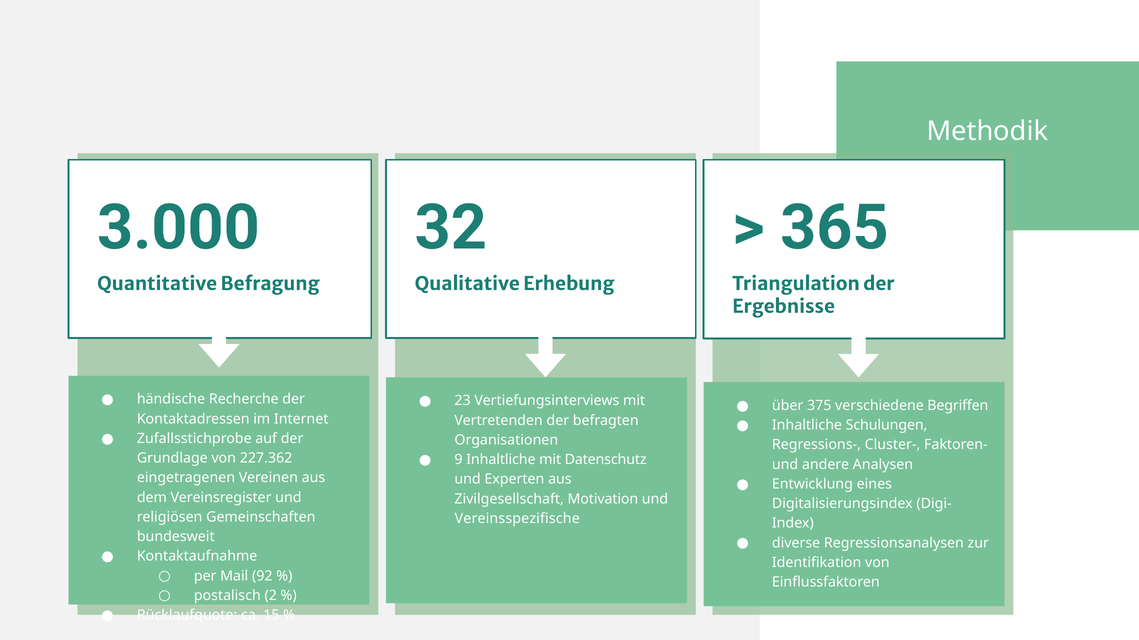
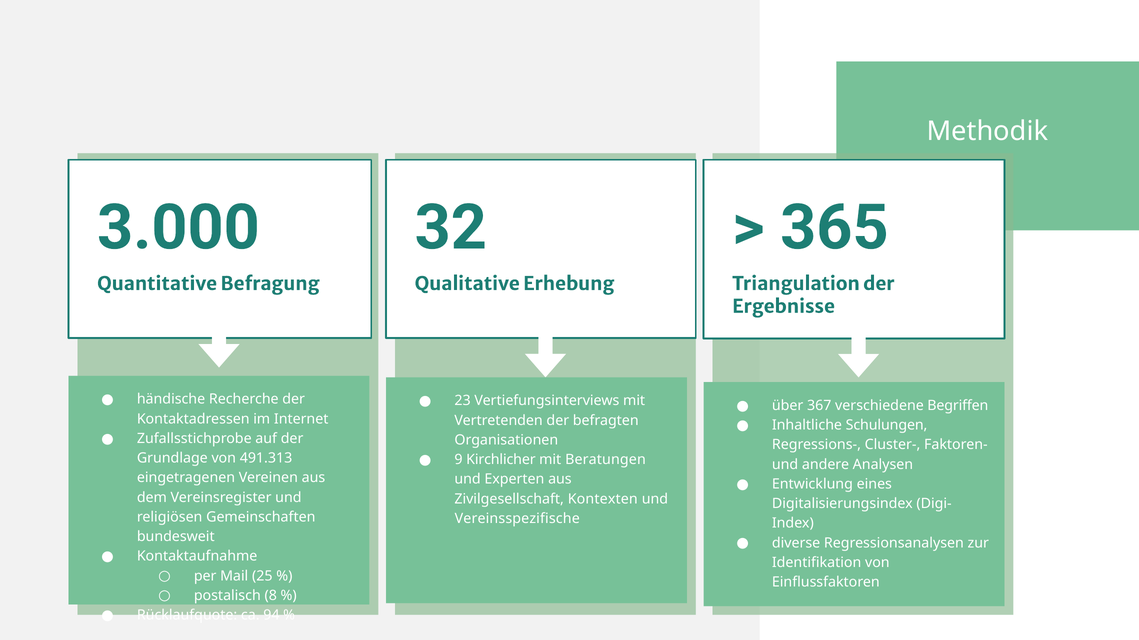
375: 375 -> 367 (819, 406)
9 Inhaltliche: Inhaltliche -> Kirchlicher (501, 460)
Datenschutz: Datenschutz -> Beratungen (605, 460)
227.362: 227.362 -> 491.313 (266, 459)
Motivation: Motivation -> Kontexten (603, 499)
92: 92 -> 25 (262, 576)
postalisch 2: 2 -> 8 (271, 596)
15: 15 -> 94 (271, 616)
